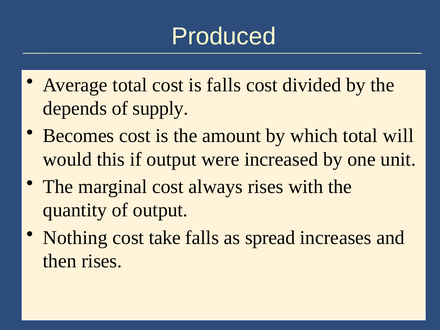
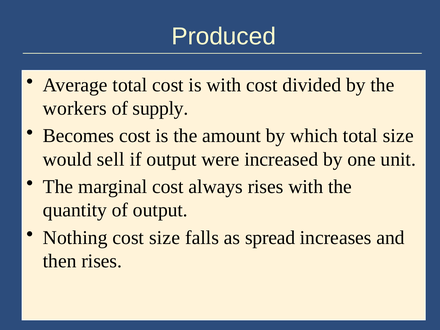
is falls: falls -> with (224, 85)
depends: depends -> workers (75, 108)
total will: will -> size (398, 136)
this: this -> sell (111, 159)
cost take: take -> size (165, 238)
